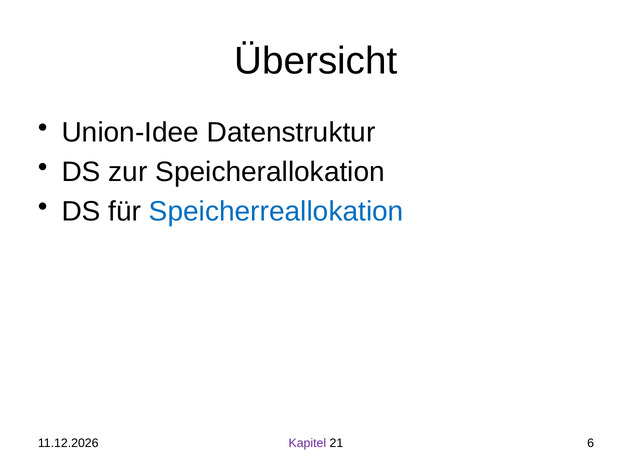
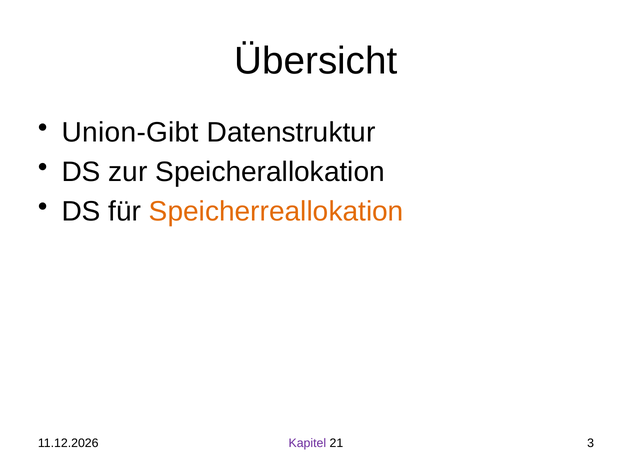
Union-Idee: Union-Idee -> Union-Gibt (130, 133)
Speicherreallokation colour: blue -> orange (276, 211)
6: 6 -> 3 (591, 443)
